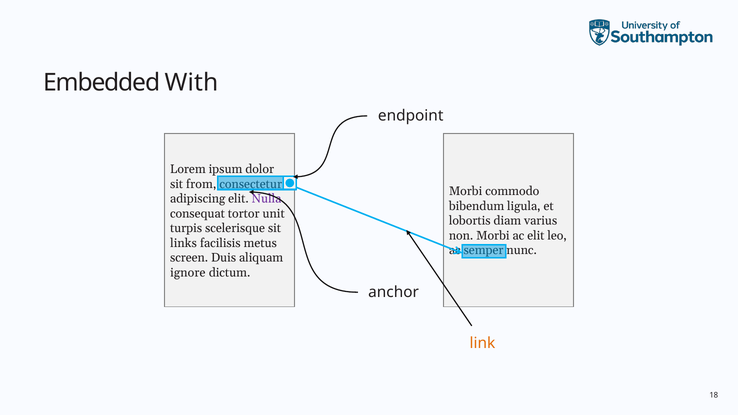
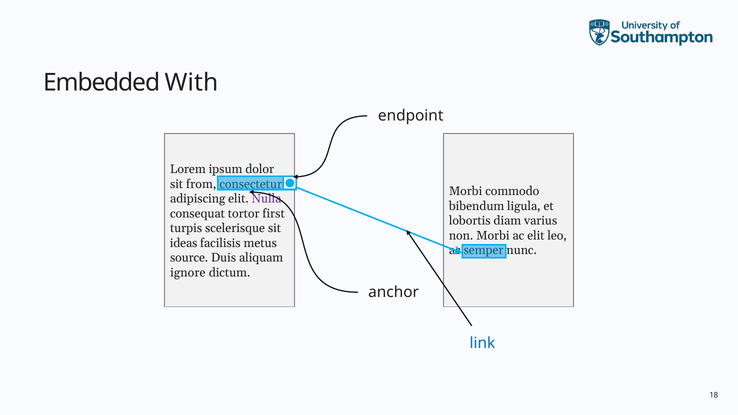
unit: unit -> first (274, 214)
links: links -> ideas (184, 243)
screen: screen -> source (189, 258)
link colour: orange -> blue (482, 343)
